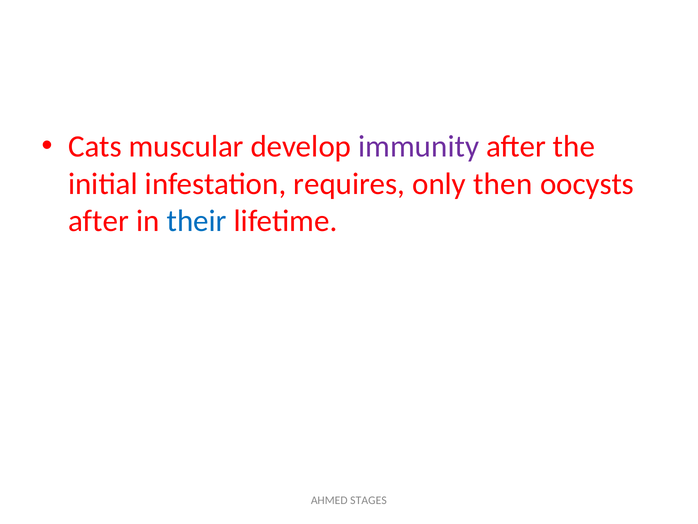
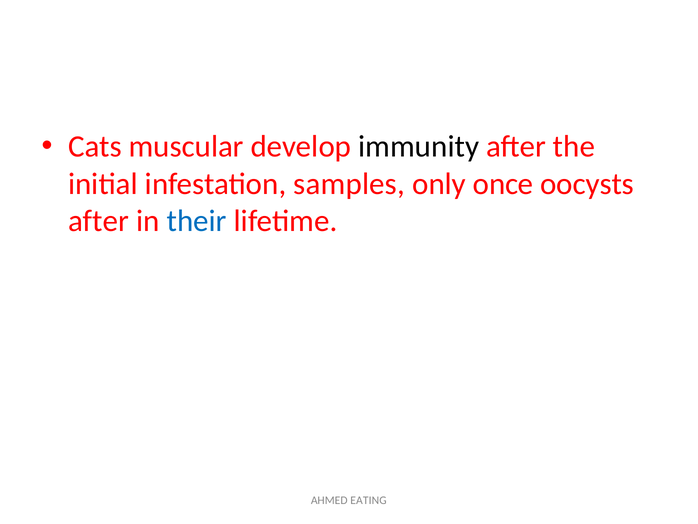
immunity colour: purple -> black (419, 146)
requires: requires -> samples (349, 184)
then: then -> once (503, 184)
STAGES: STAGES -> EATING (368, 500)
